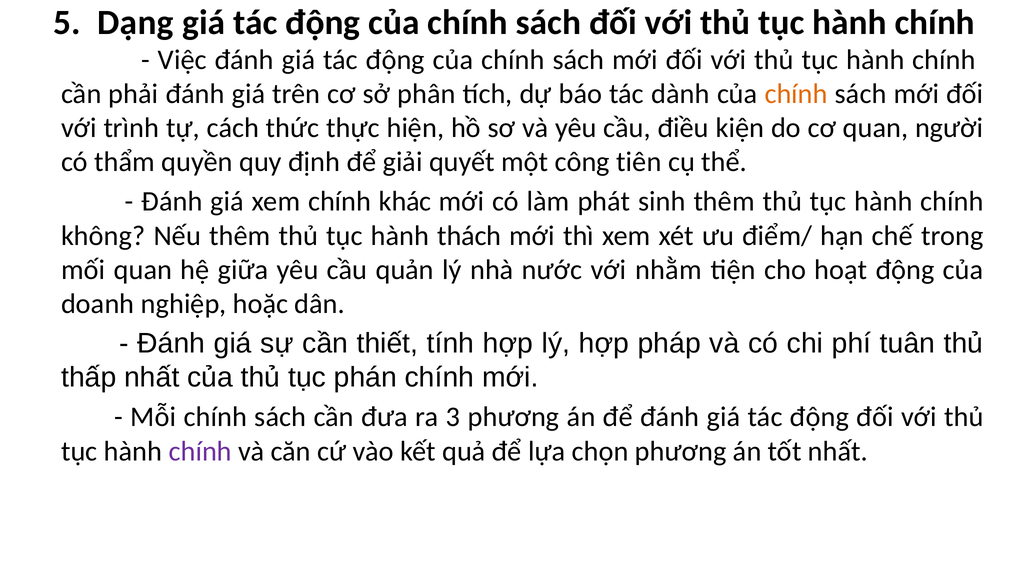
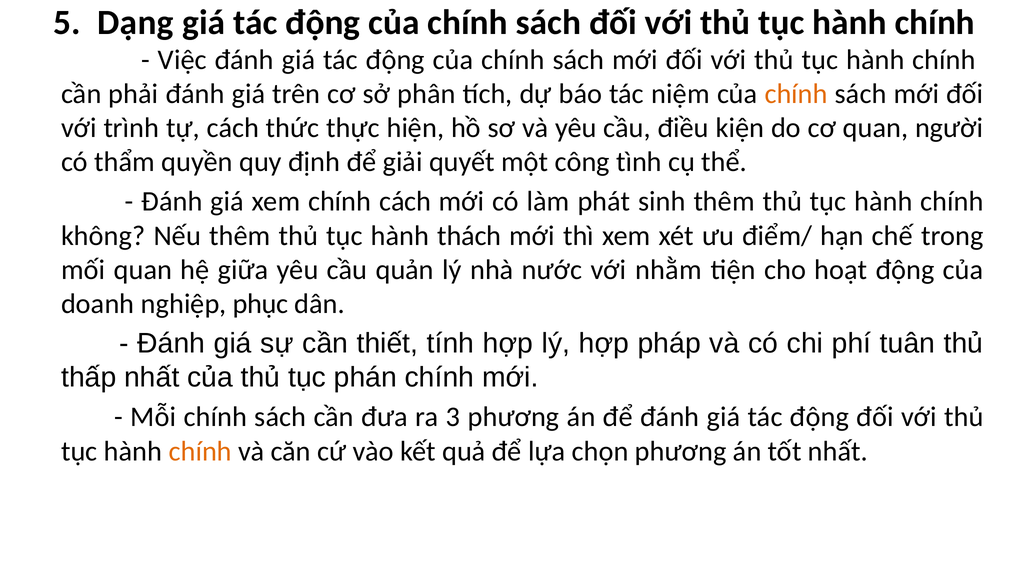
dành: dành -> niệm (680, 94)
tiên: tiên -> tình (639, 162)
chính khác: khác -> cách (405, 202)
hoặc: hoặc -> phục (261, 304)
chính colour: purple -> orange (200, 451)
